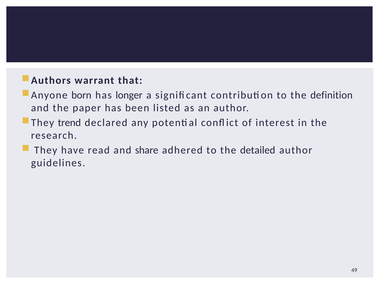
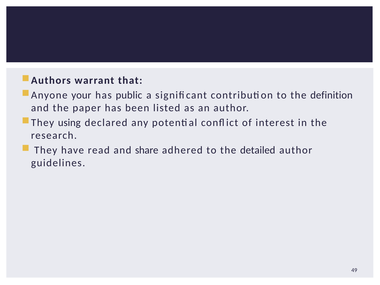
born: born -> your (81, 95)
longer: longer -> public (129, 95)
trend: trend -> using (69, 123)
